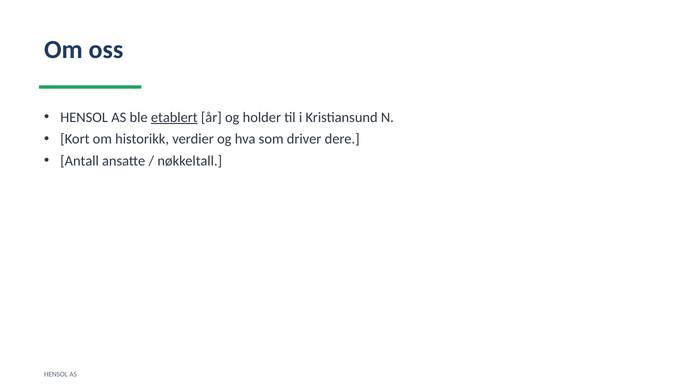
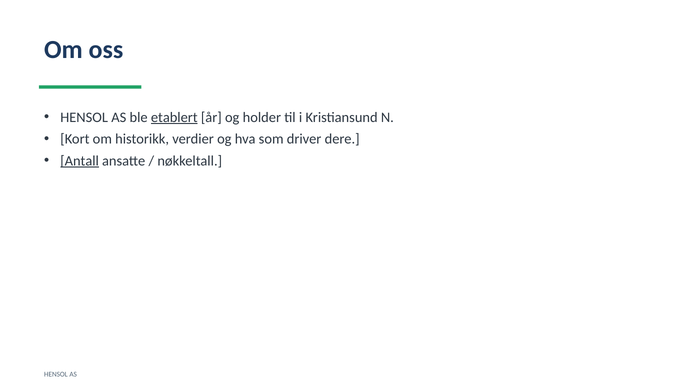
Antall underline: none -> present (80, 161)
